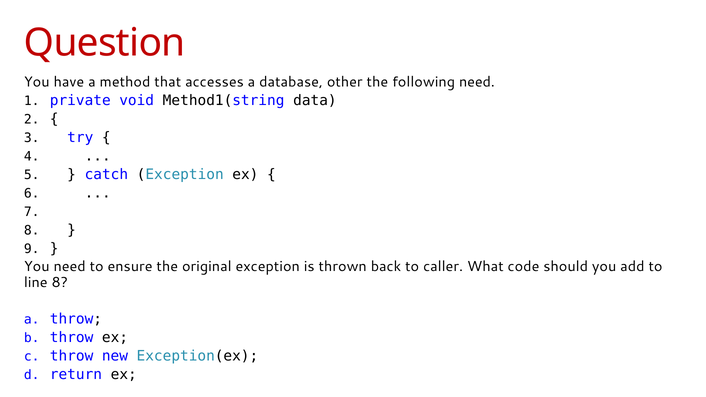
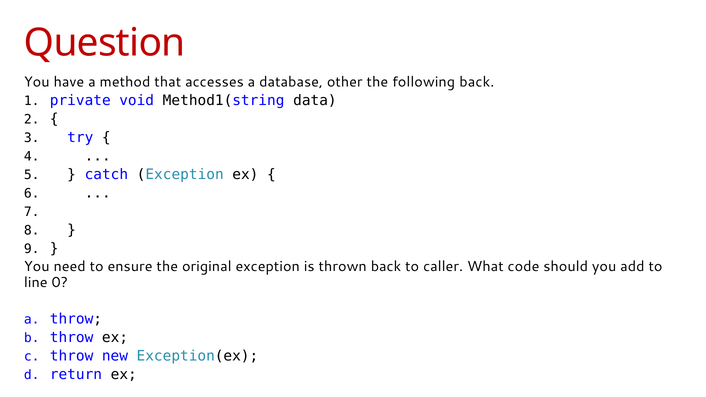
following need: need -> back (477, 82)
line 8: 8 -> 0 (60, 282)
